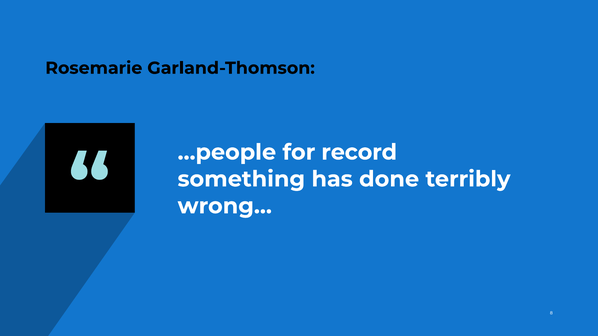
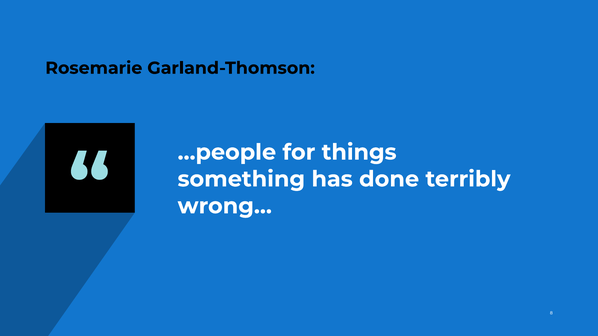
record: record -> things (359, 152)
